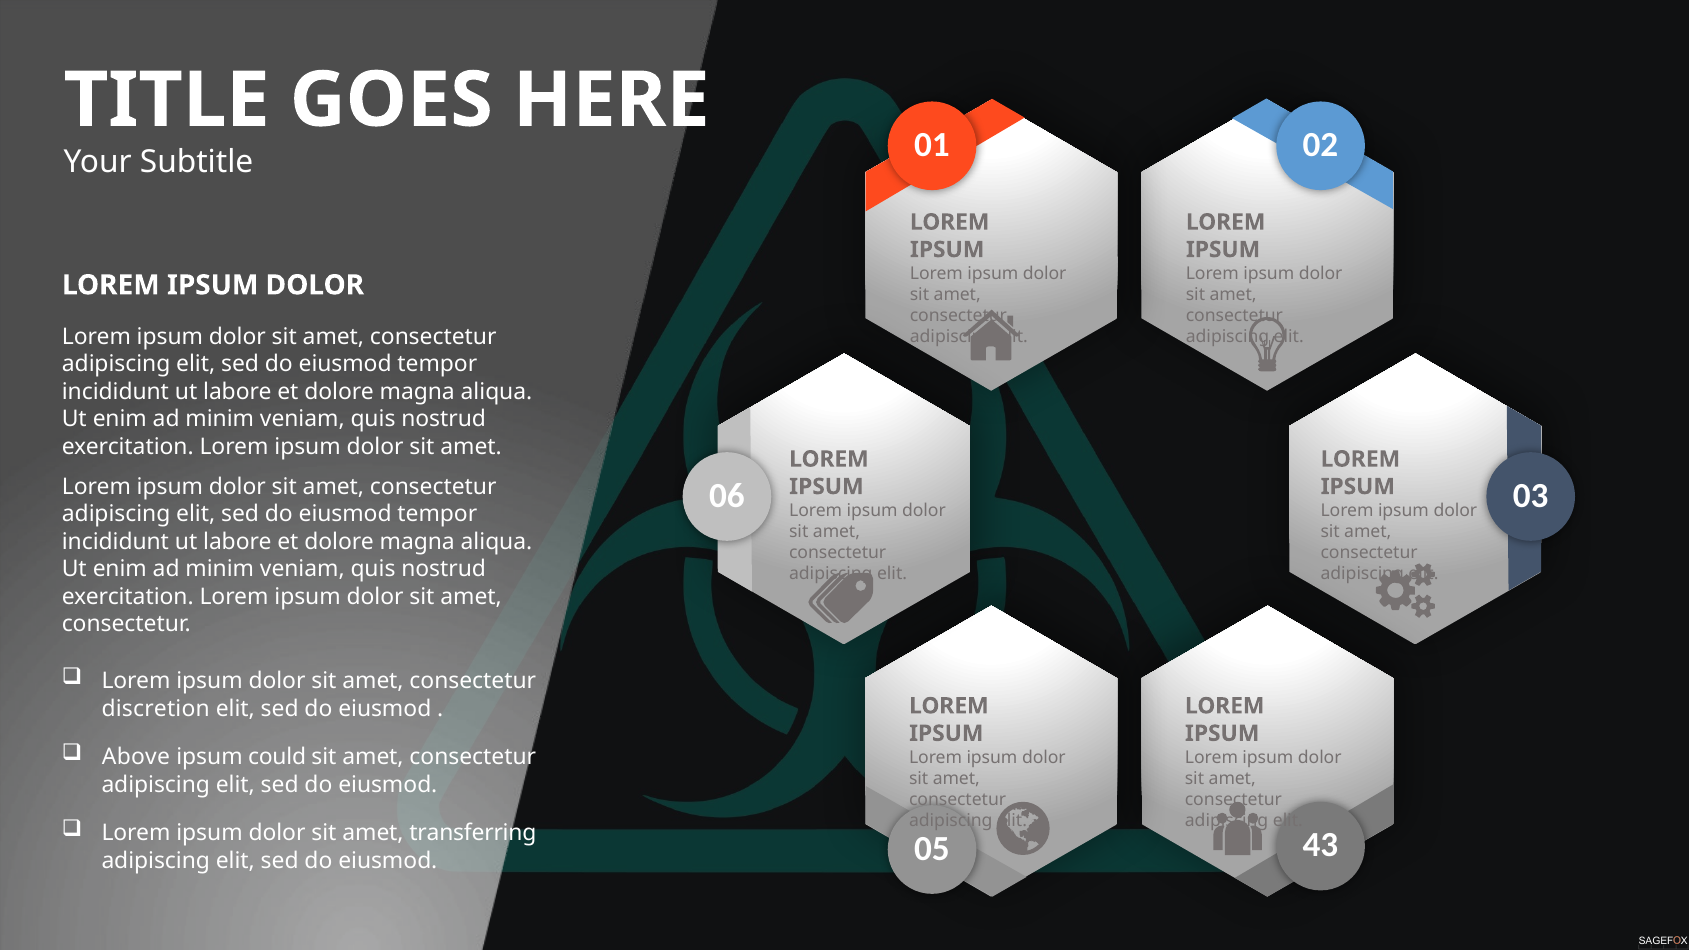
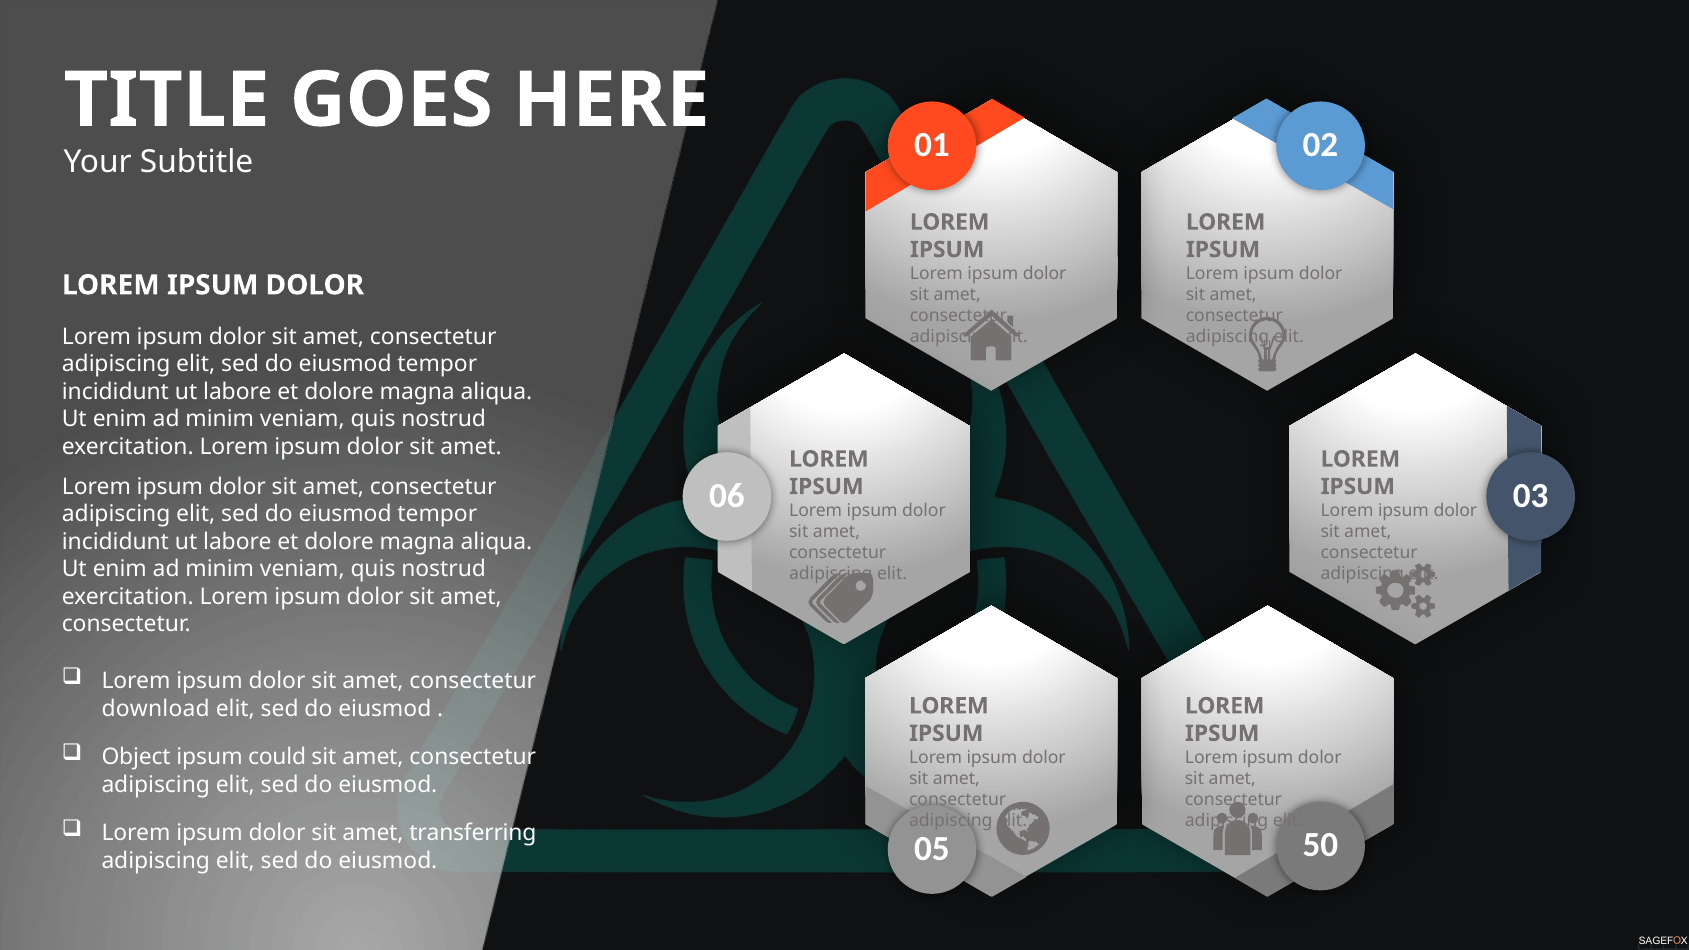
discretion: discretion -> download (156, 709)
Above: Above -> Object (136, 757)
43: 43 -> 50 (1321, 845)
